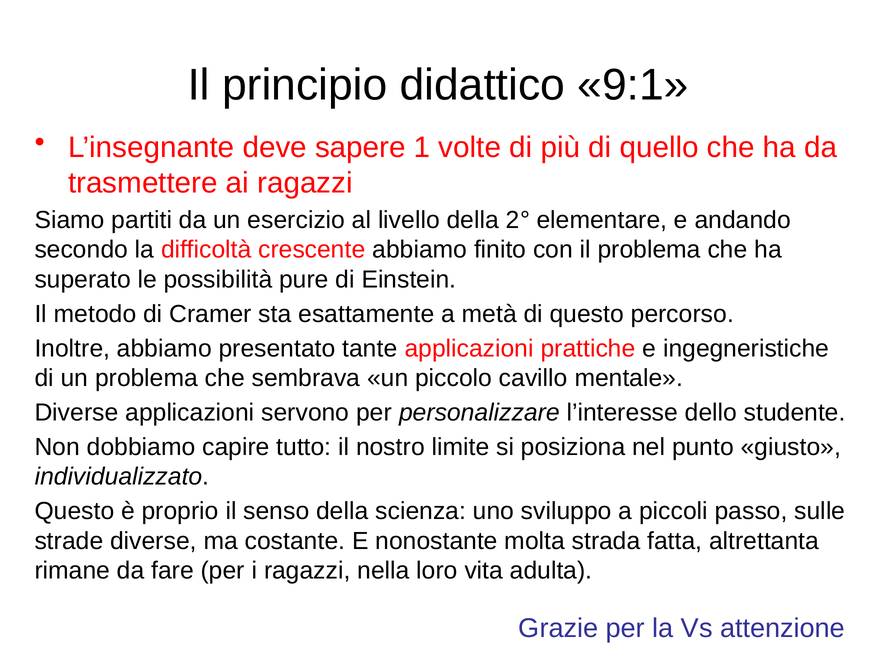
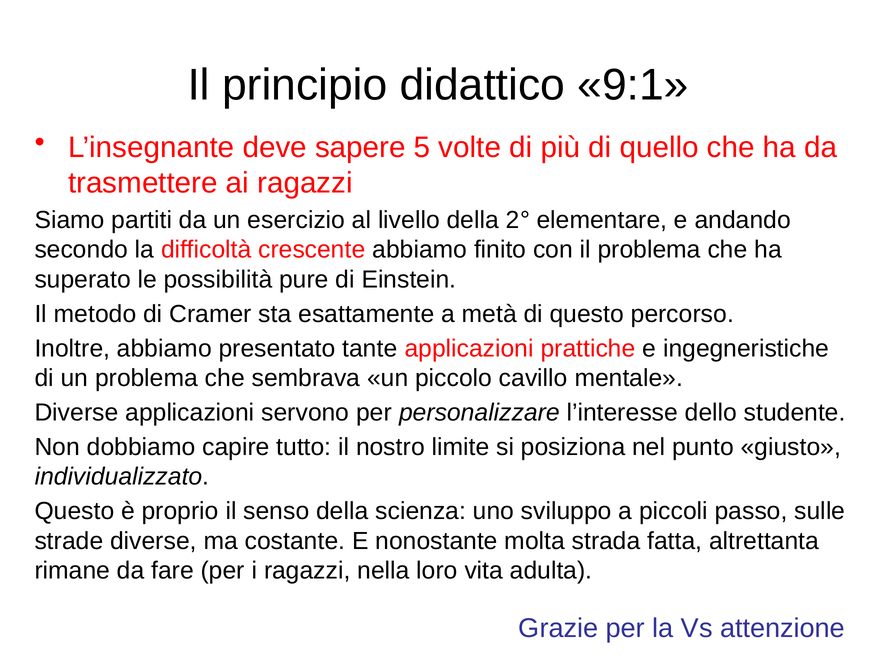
1: 1 -> 5 (422, 148)
